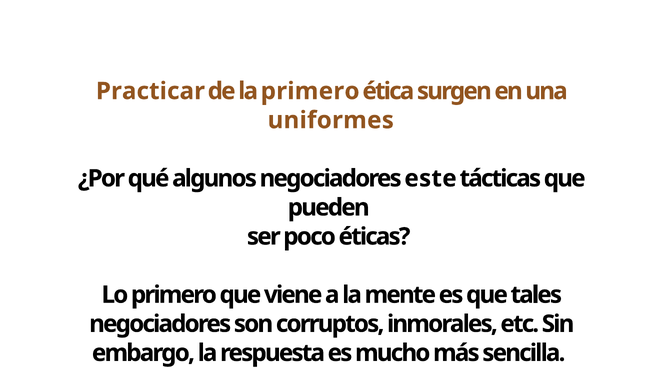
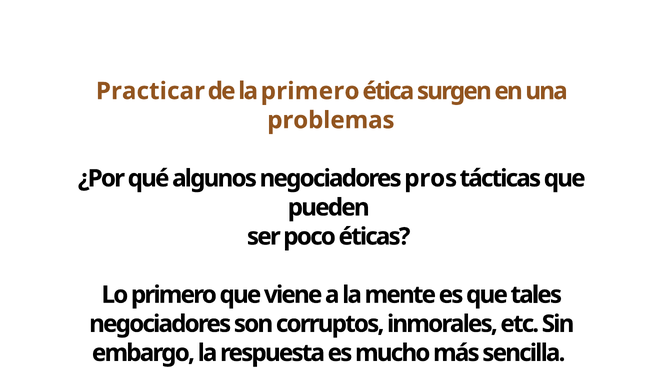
uniformes: uniformes -> problemas (331, 120)
este: este -> pros (431, 179)
